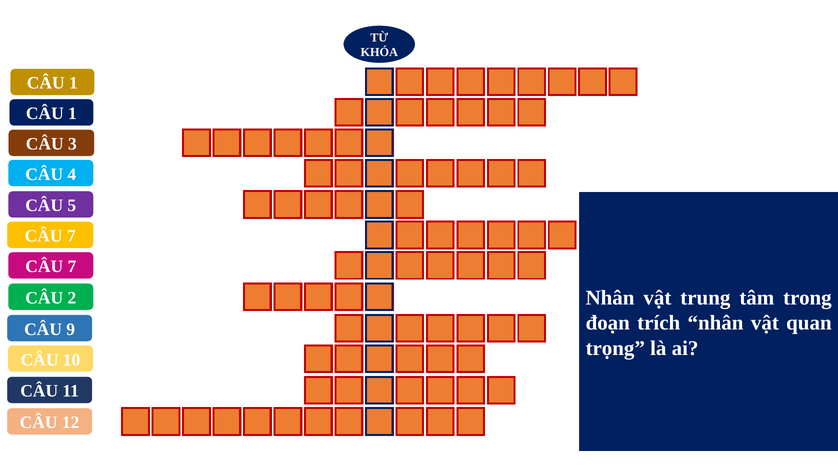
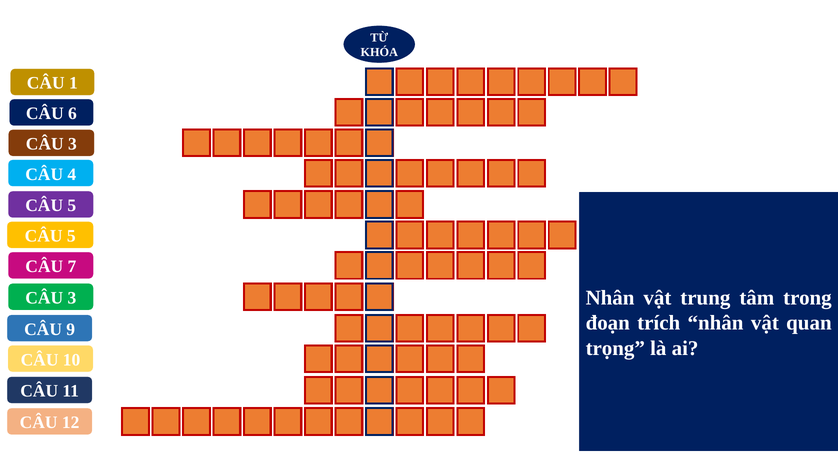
1: 1 -> 6 (72, 114)
7: 7 -> 5 (71, 236)
2: 2 -> 3 (72, 298)
